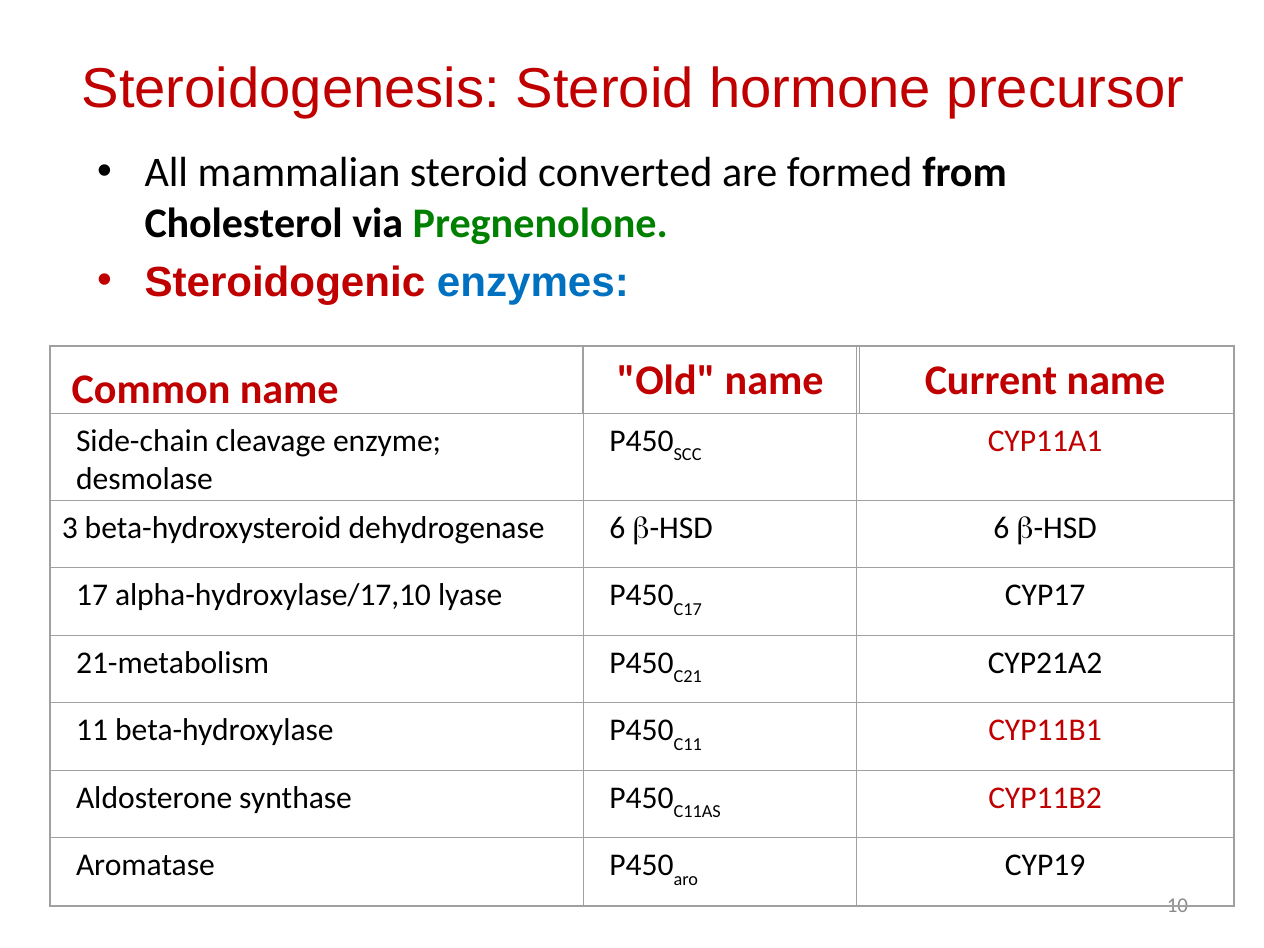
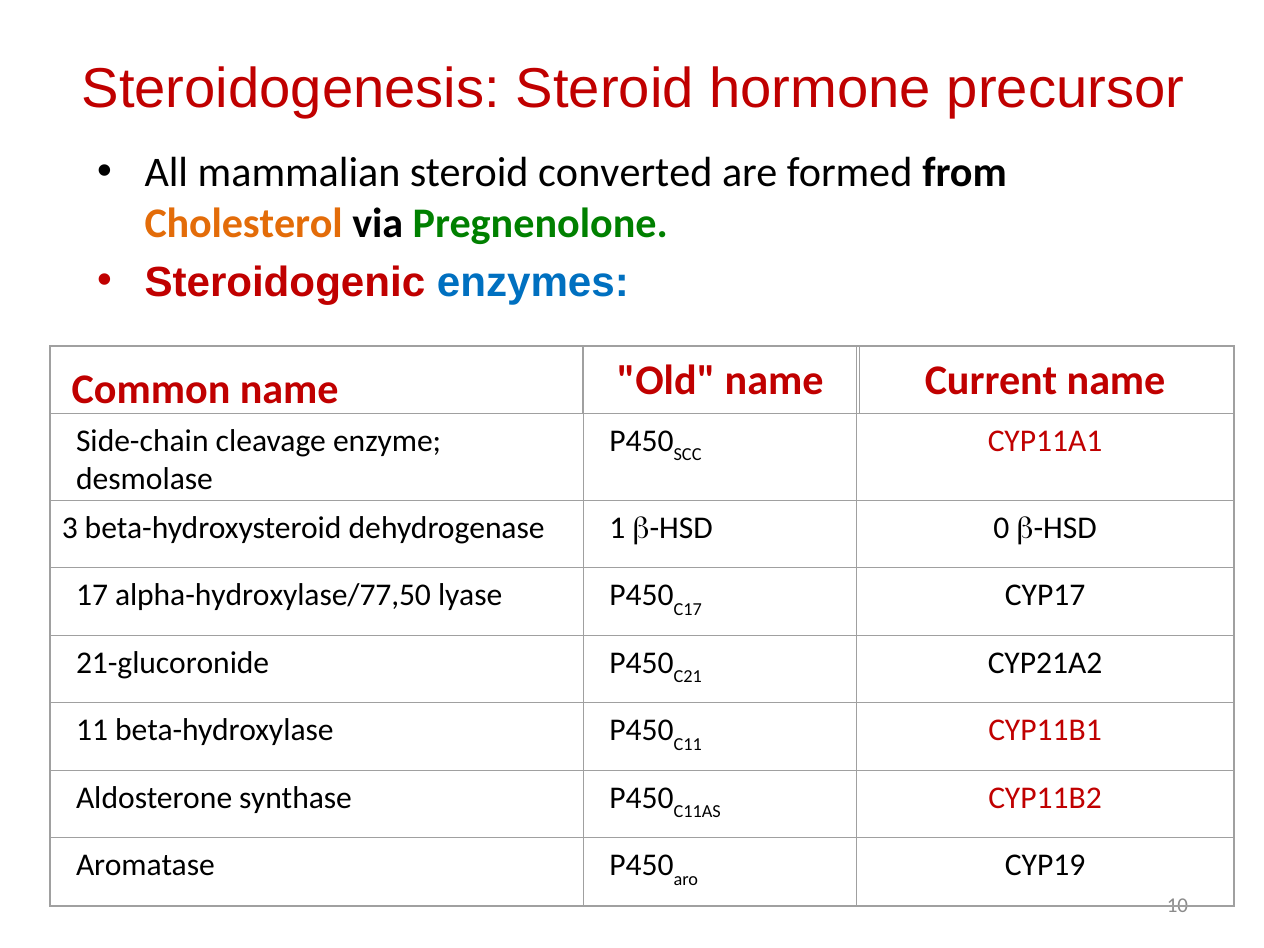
Cholesterol colour: black -> orange (244, 223)
dehydrogenase 6: 6 -> 1 (617, 528)
b-HSD 6: 6 -> 0 (1001, 528)
alpha-hydroxylase/17,10: alpha-hydroxylase/17,10 -> alpha-hydroxylase/77,50 (273, 595)
21-metabolism: 21-metabolism -> 21-glucoronide (173, 663)
